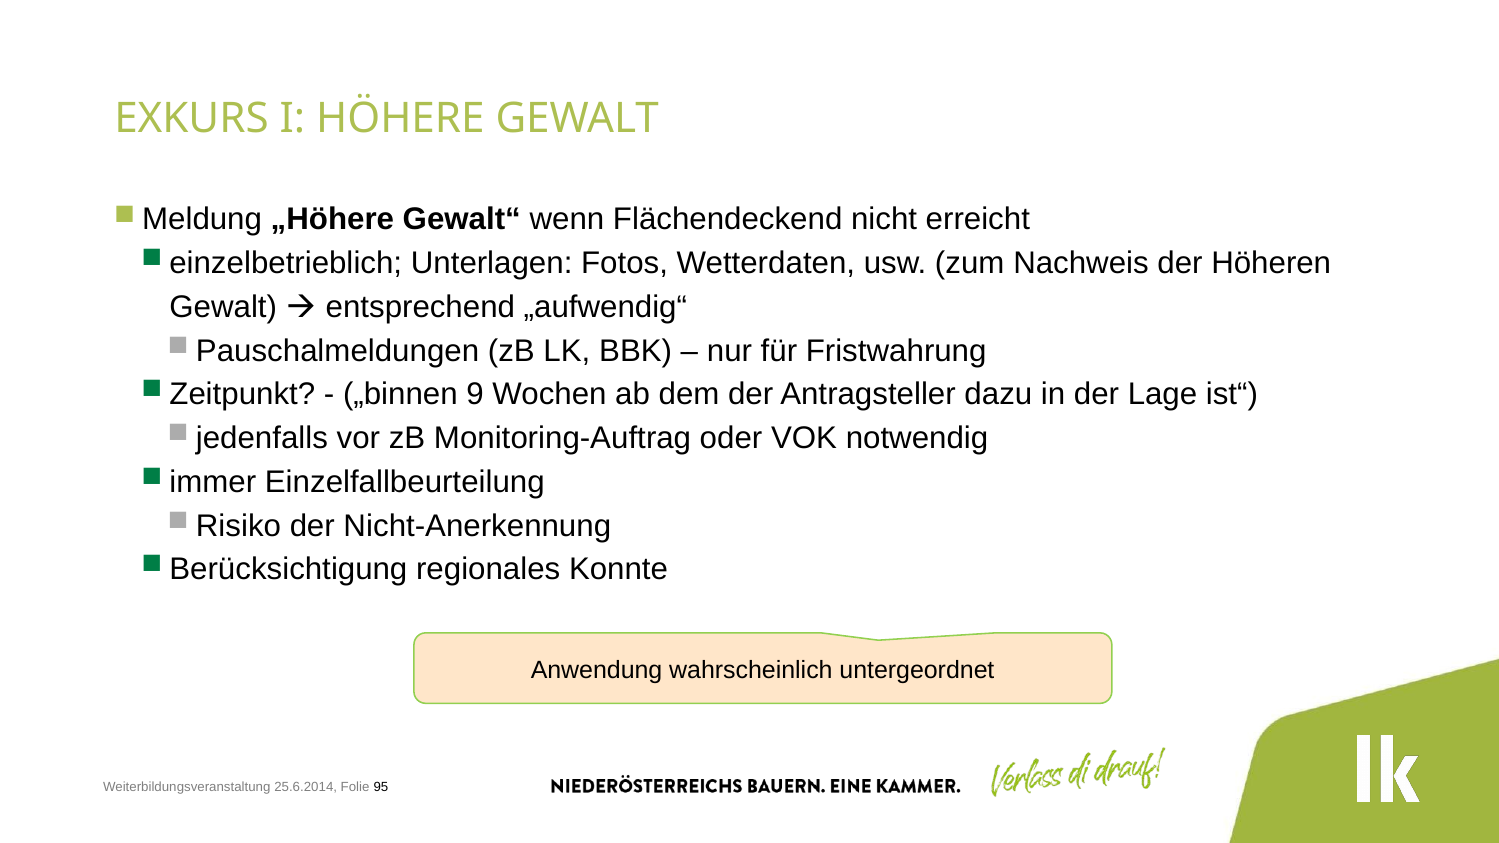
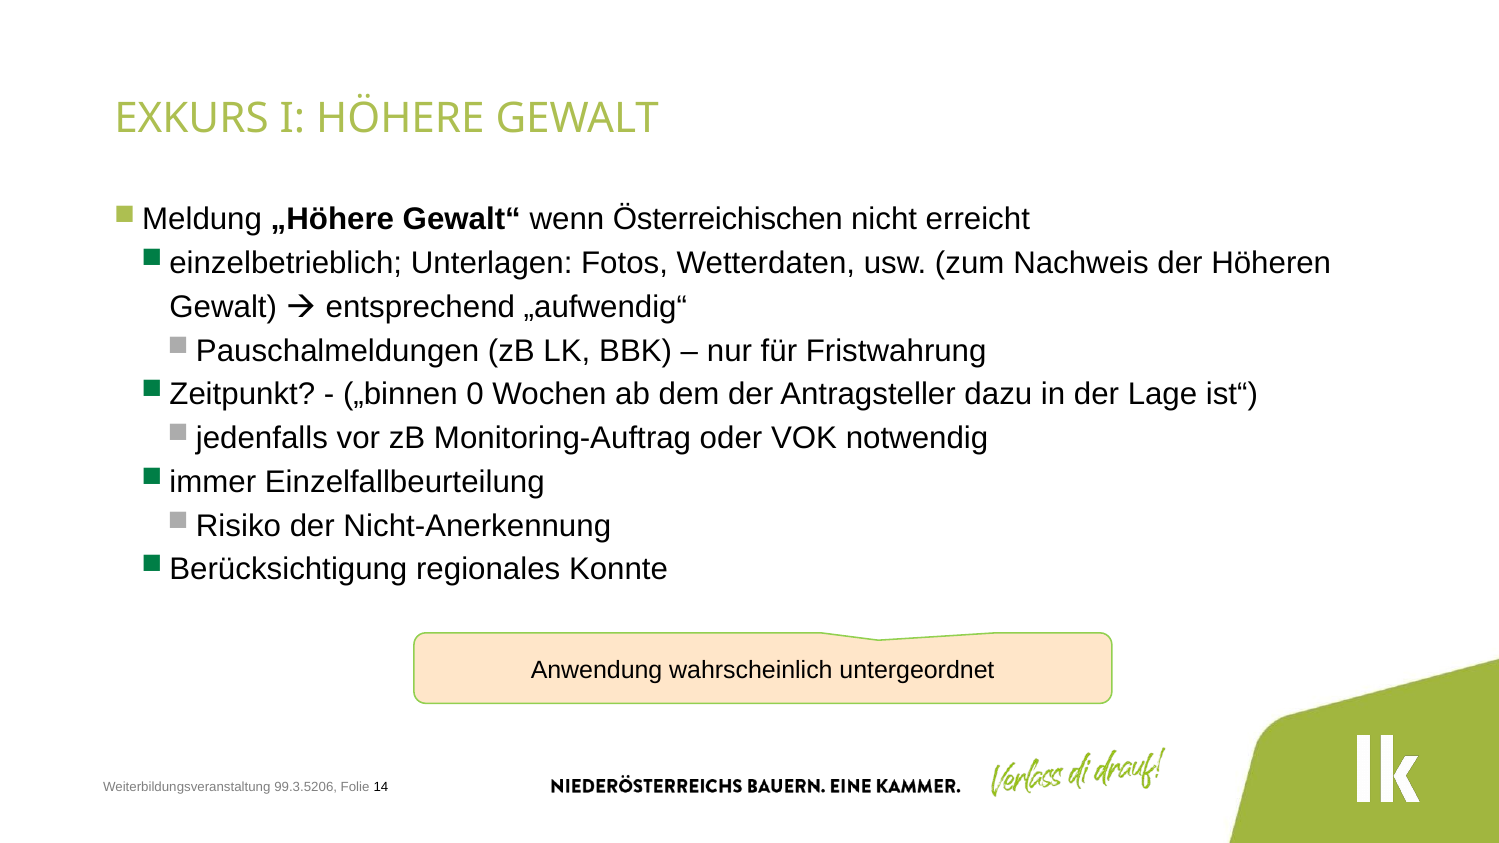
Flächendeckend: Flächendeckend -> Österreichischen (728, 220)
9: 9 -> 0 (475, 395)
25.6.2014: 25.6.2014 -> 99.3.5206 (306, 787)
95: 95 -> 14 (381, 787)
